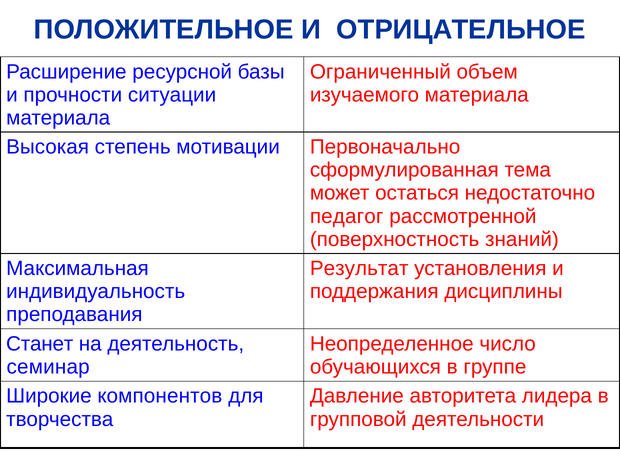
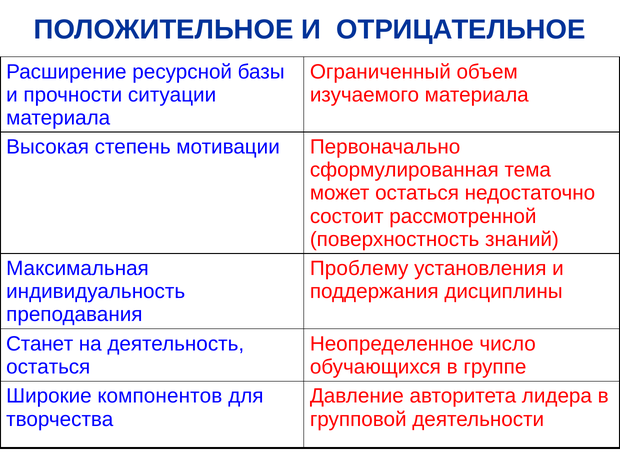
педагог: педагог -> состоит (347, 216)
Результат: Результат -> Проблему (359, 268)
семинар: семинар -> остаться (48, 367)
